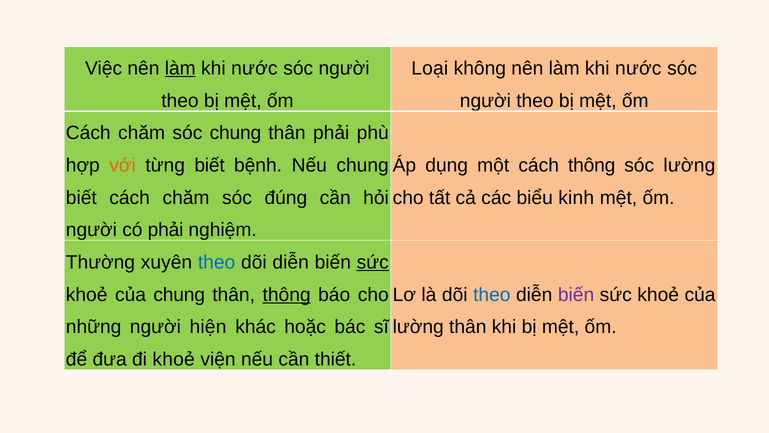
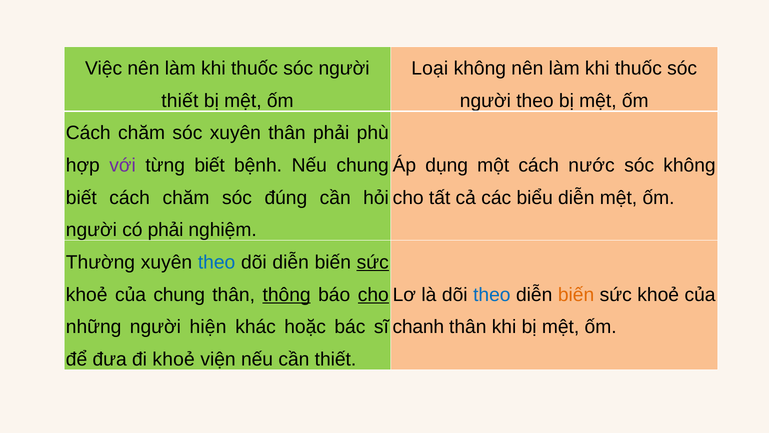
làm underline: present -> none (180, 68)
nước: nước -> thuốc (254, 68)
nước: nước -> thuốc (638, 68)
theo: theo -> thiết (180, 101)
sóc chung: chung -> xuyên (235, 133)
với colour: orange -> purple (123, 165)
cách thông: thông -> nước (592, 165)
sóc lường: lường -> không (689, 165)
biểu kinh: kinh -> diễn (576, 197)
cho underline: none -> present (373, 294)
biến colour: purple -> orange (576, 294)
lường: lường -> chanh (418, 327)
